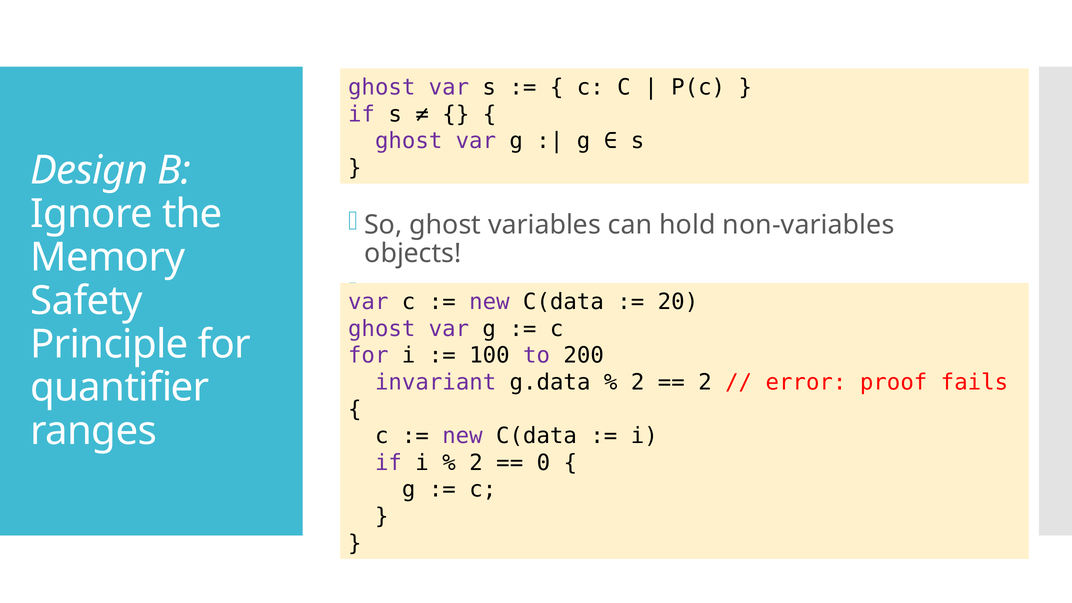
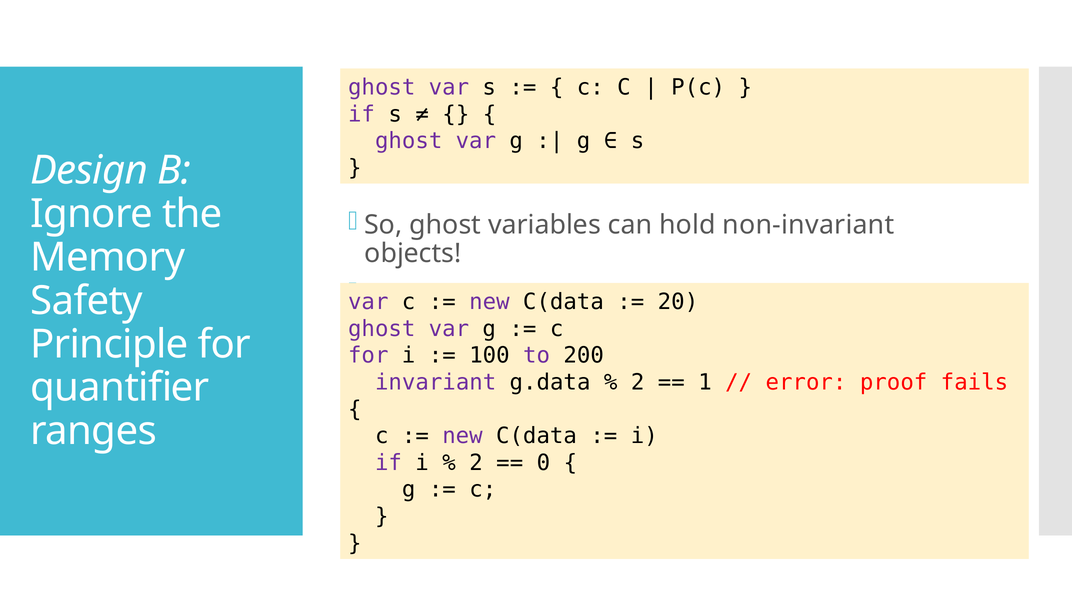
non-variables: non-variables -> non-invariant (808, 225)
2: 2 -> 1 (705, 382)
